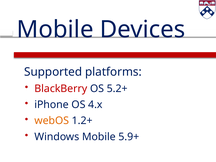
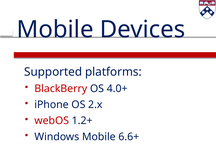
5.2+: 5.2+ -> 4.0+ (117, 89)
4.x: 4.x -> 2.x (95, 105)
webOS colour: orange -> red (52, 121)
5.9+: 5.9+ -> 6.6+ (129, 137)
